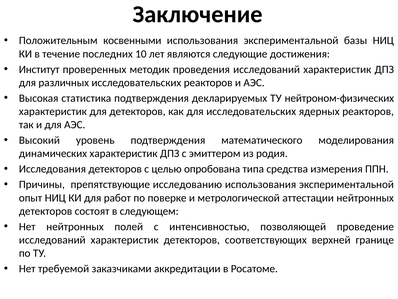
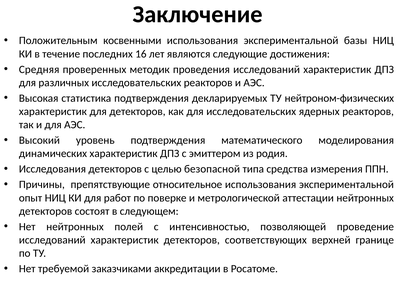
10: 10 -> 16 (141, 54)
Институт: Институт -> Средняя (39, 69)
опробована: опробована -> безопасной (212, 169)
исследованию: исследованию -> относительное (188, 184)
